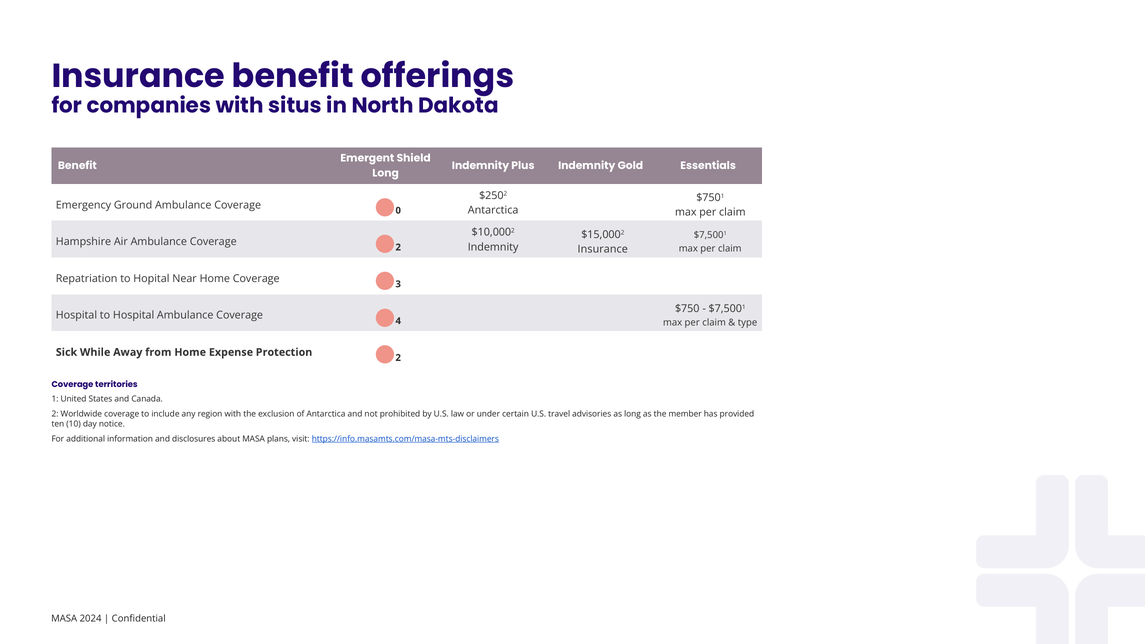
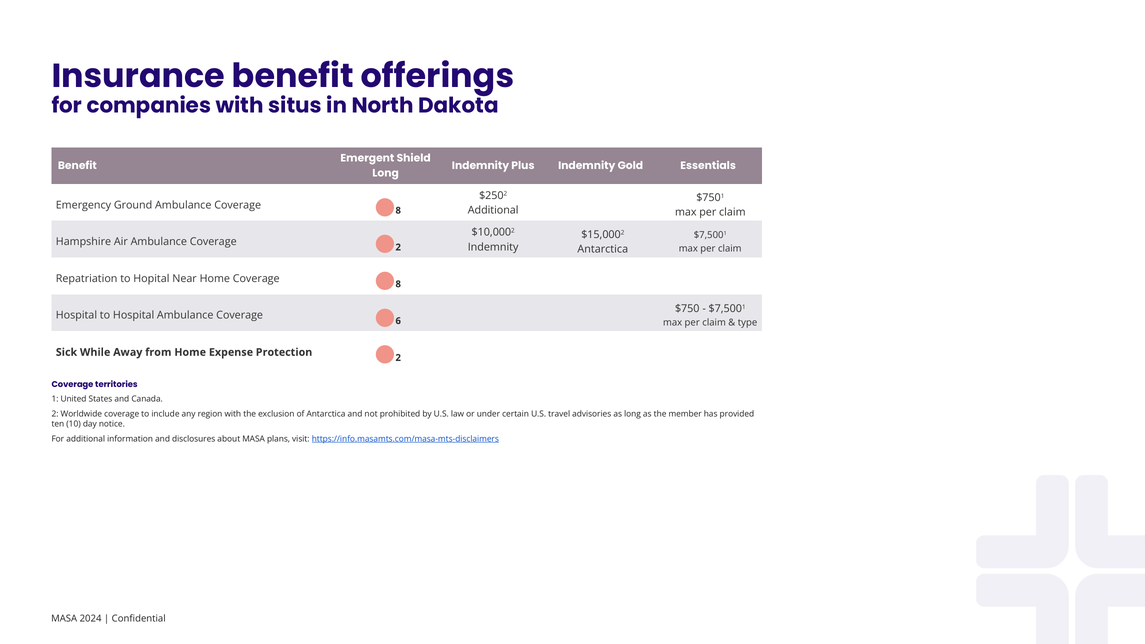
0: 0 -> 8 (398, 211)
Antarctica: Antarctica -> Additional (493, 210)
Insurance: Insurance -> Antarctica (603, 249)
3: 3 -> 8 (398, 284)
4: 4 -> 6 (398, 321)
